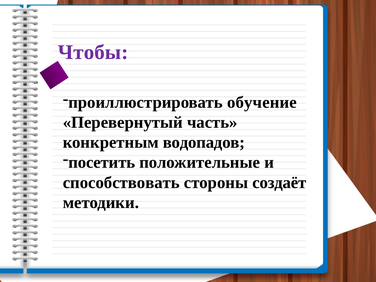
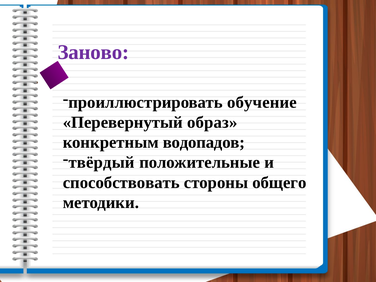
Чтобы: Чтобы -> Заново (93, 52)
часть: часть -> образ (212, 122)
посетить: посетить -> твёрдый (102, 162)
создаёт: создаёт -> общего (279, 182)
